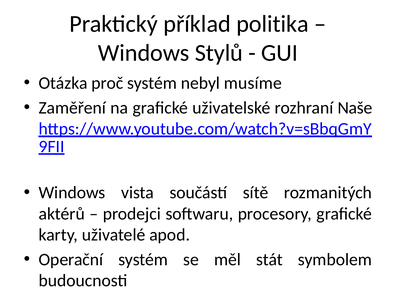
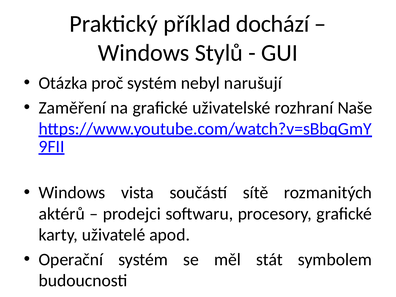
politika: politika -> dochází (273, 24)
musíme: musíme -> narušují (253, 83)
